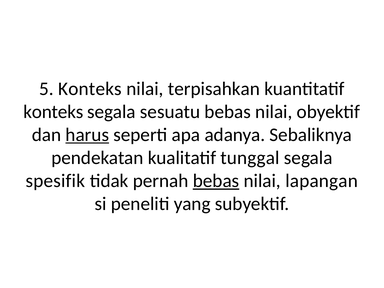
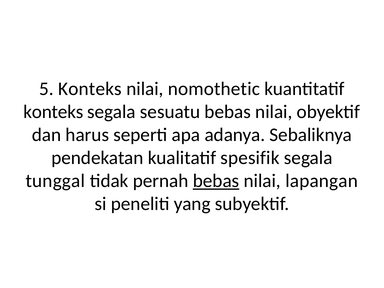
terpisahkan: terpisahkan -> nomothetic (214, 89)
harus underline: present -> none (87, 135)
tunggal: tunggal -> spesifik (250, 158)
spesifik: spesifik -> tunggal (55, 181)
